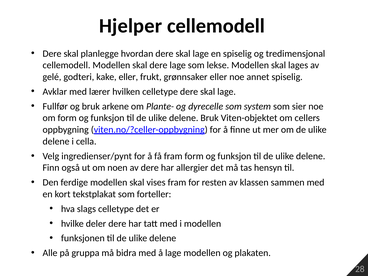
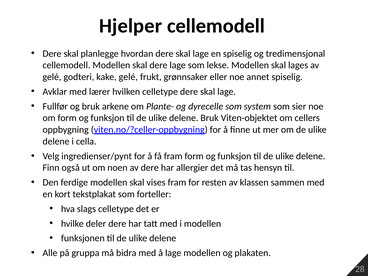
kake eller: eller -> gelé (128, 77)
